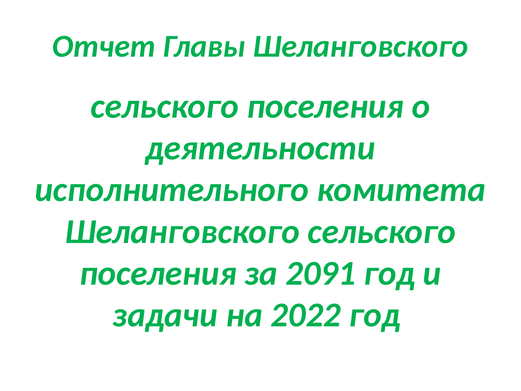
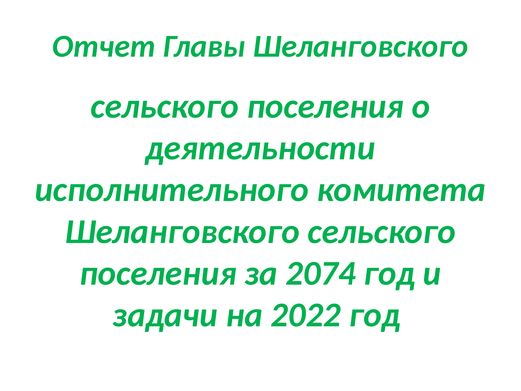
2091: 2091 -> 2074 (321, 273)
